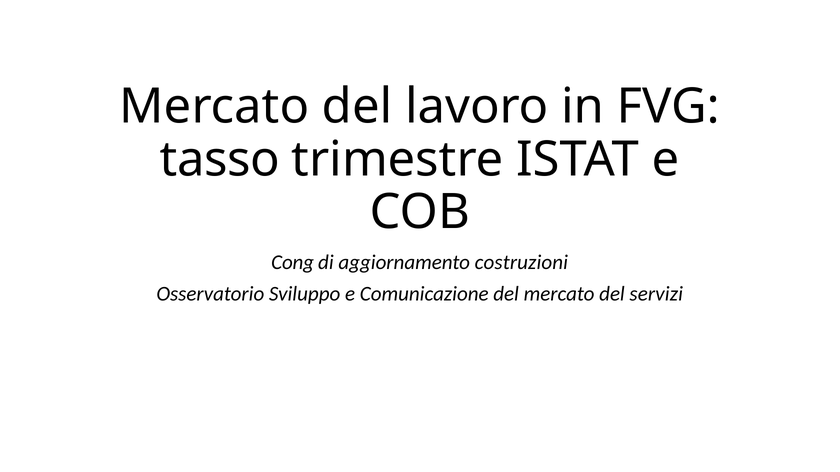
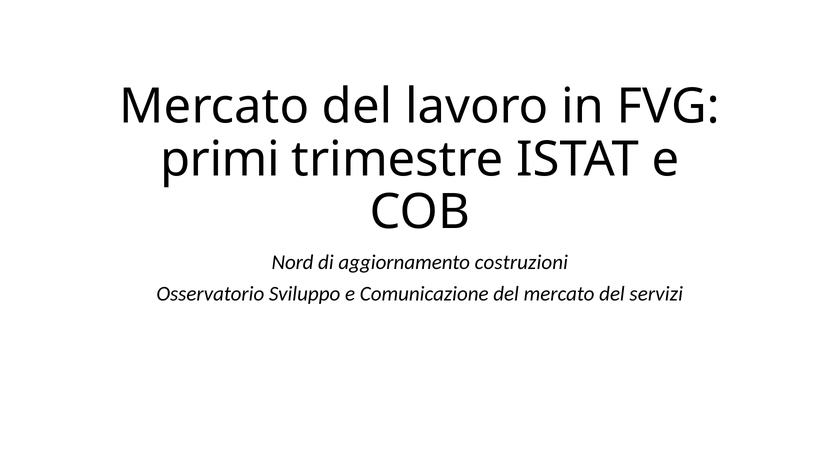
tasso: tasso -> primi (220, 160)
Cong: Cong -> Nord (293, 263)
